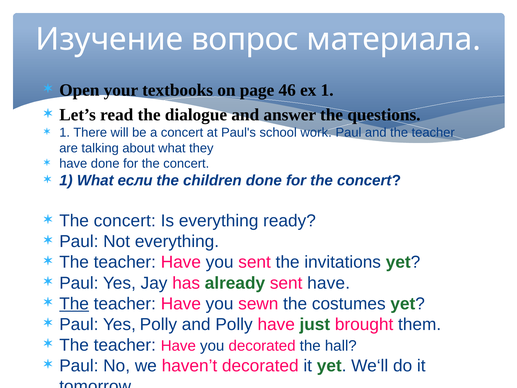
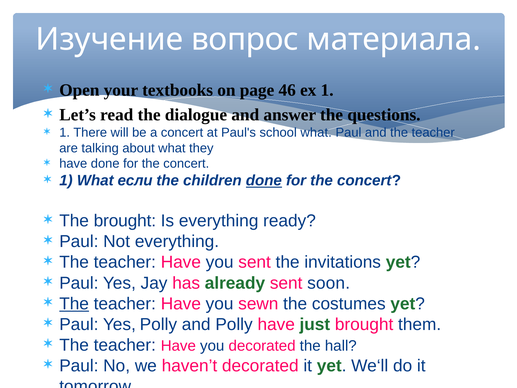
school work: work -> what (316, 133)
done underline: none -> present (264, 181)
concert: concert -> brought (125, 221)
sent have: have -> soon (329, 283)
